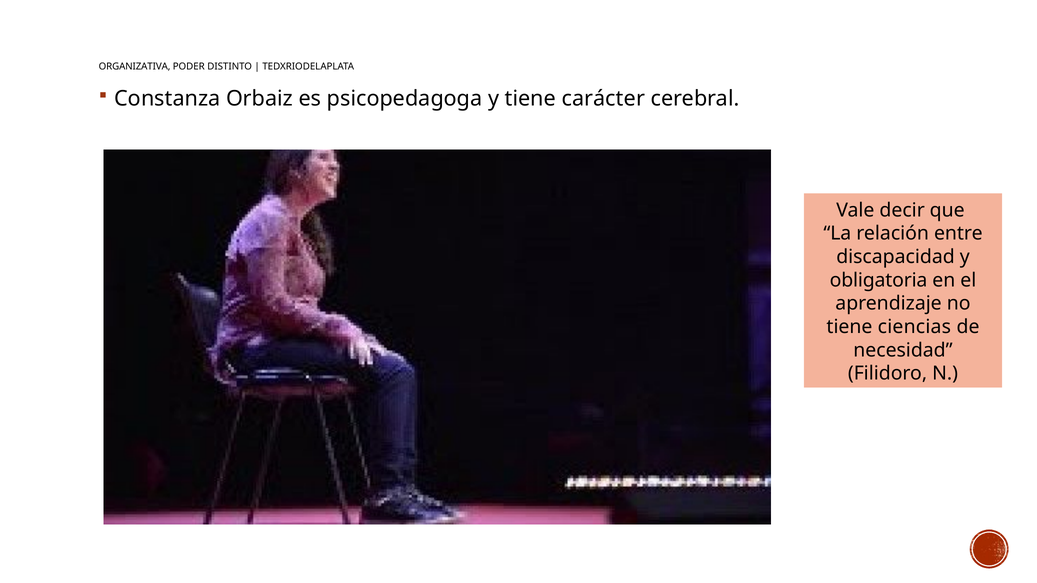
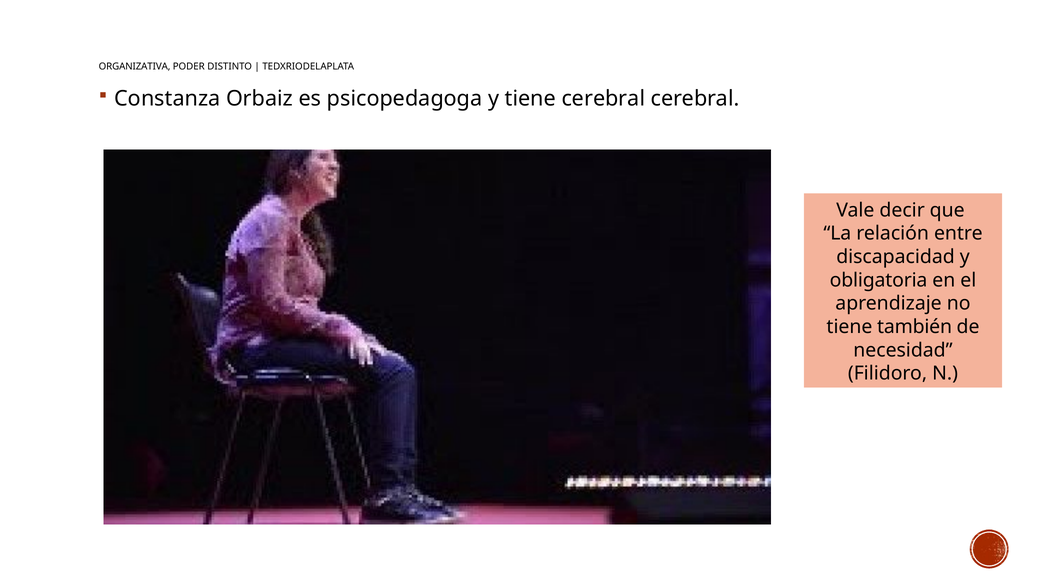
tiene carácter: carácter -> cerebral (603, 99)
ciencias: ciencias -> también (915, 327)
